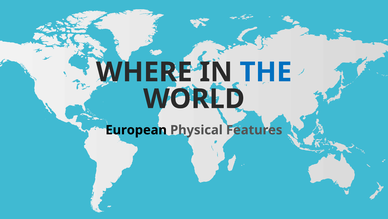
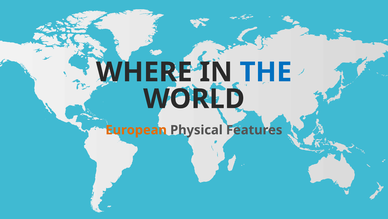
European colour: black -> orange (136, 130)
